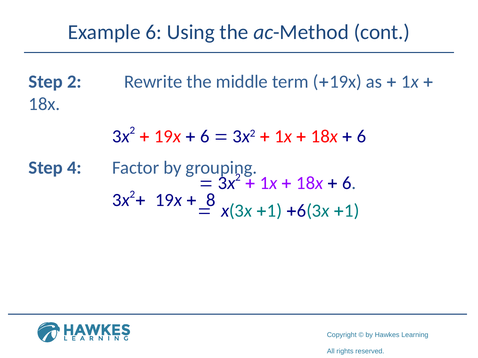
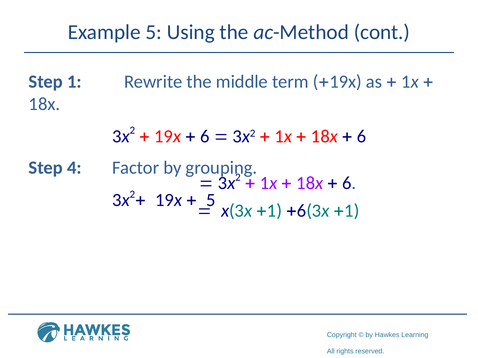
Example 6: 6 -> 5 (154, 32)
Step 2: 2 -> 1 (74, 82)
8: 8 -> 5 (211, 200)
